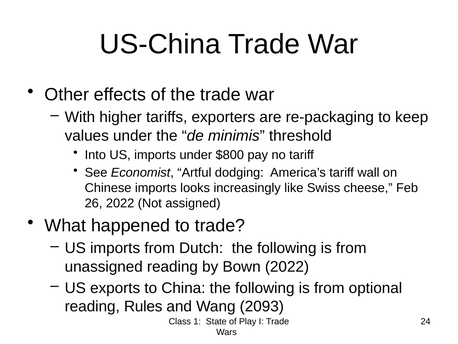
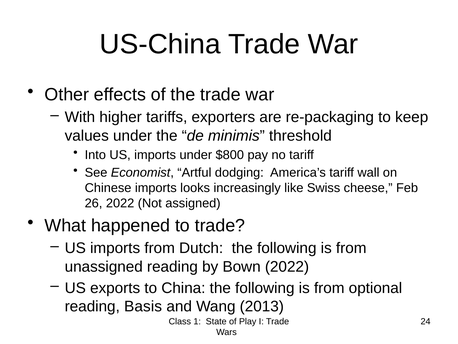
Rules: Rules -> Basis (143, 306)
2093: 2093 -> 2013 (262, 306)
